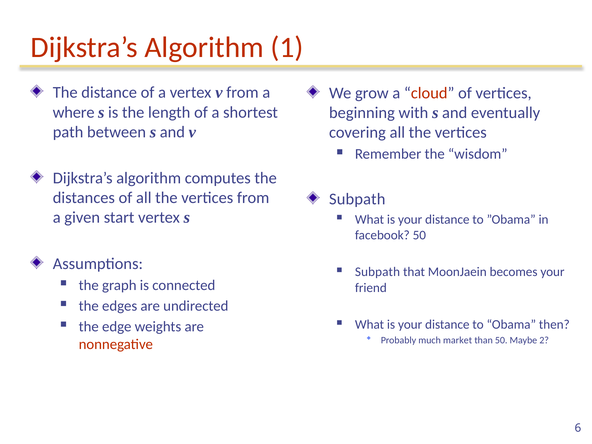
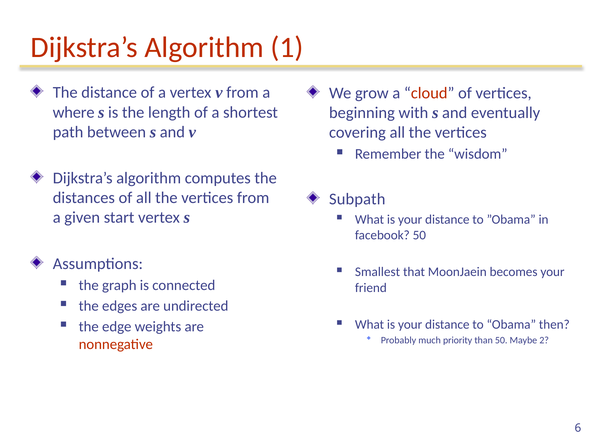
Subpath: Subpath -> Smallest (378, 272)
market: market -> priority (458, 340)
